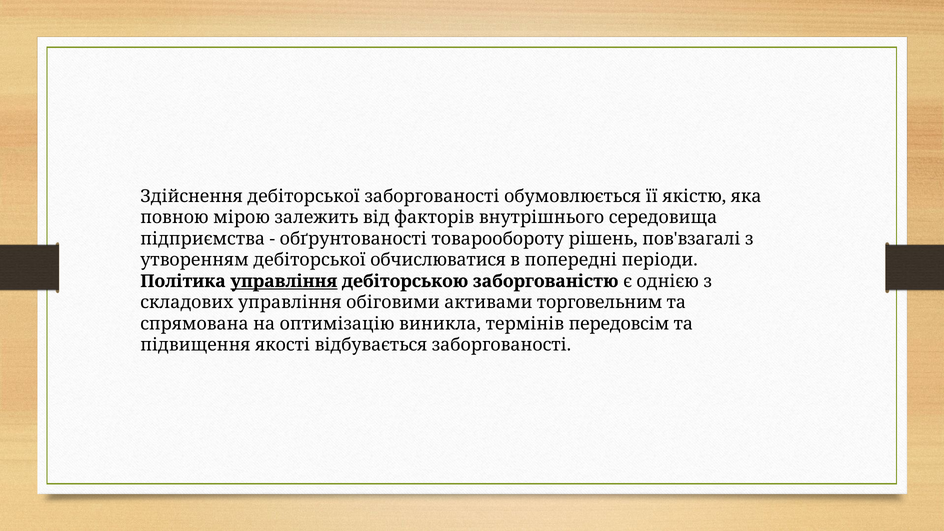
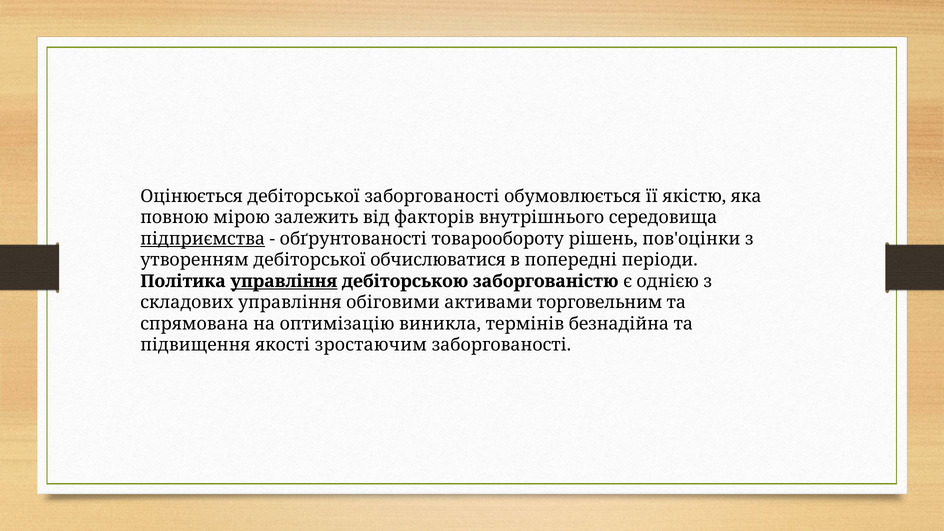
Здійснення: Здійснення -> Оцінюється (192, 196)
підприємства underline: none -> present (203, 239)
пов'взагалі: пов'взагалі -> пов'оцінки (691, 239)
передовсім: передовсім -> безнадійна (619, 324)
відбувається: відбувається -> зростаючим (371, 345)
